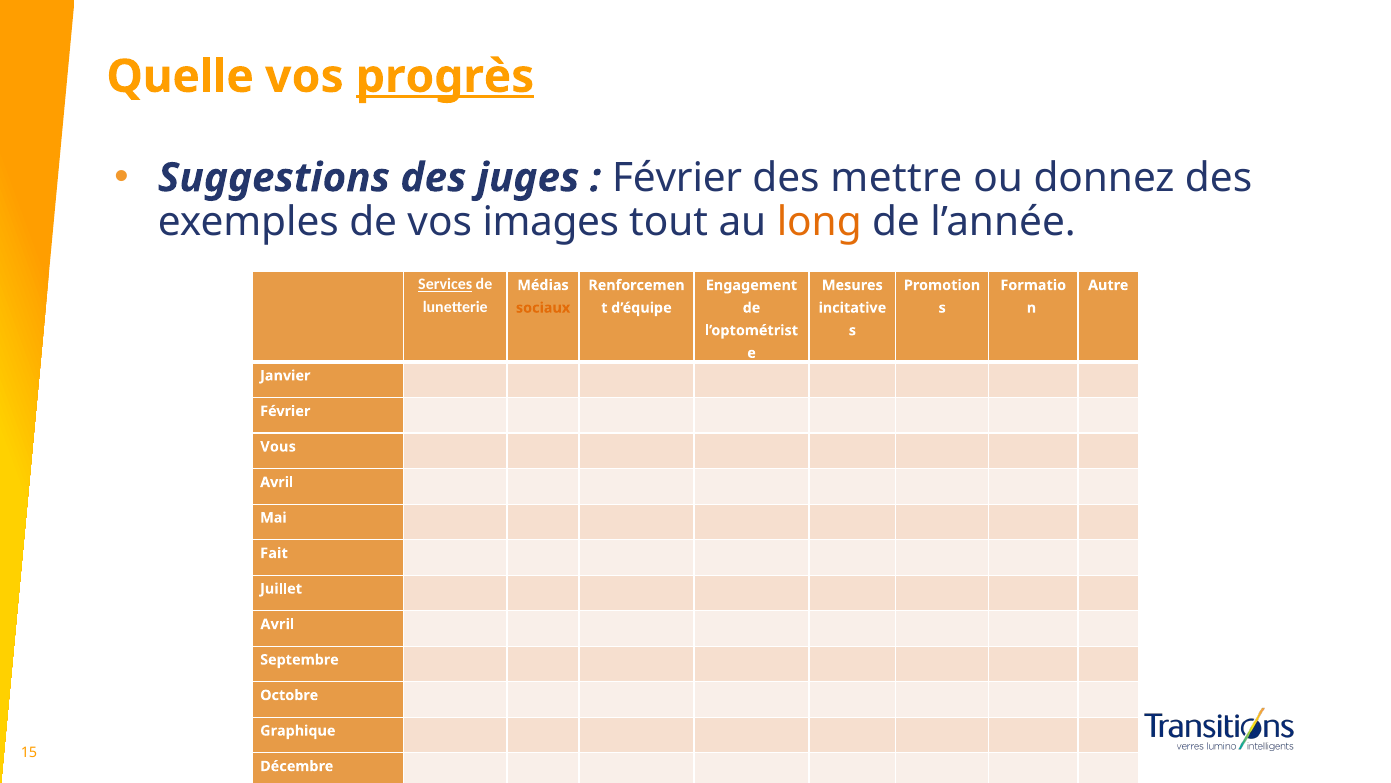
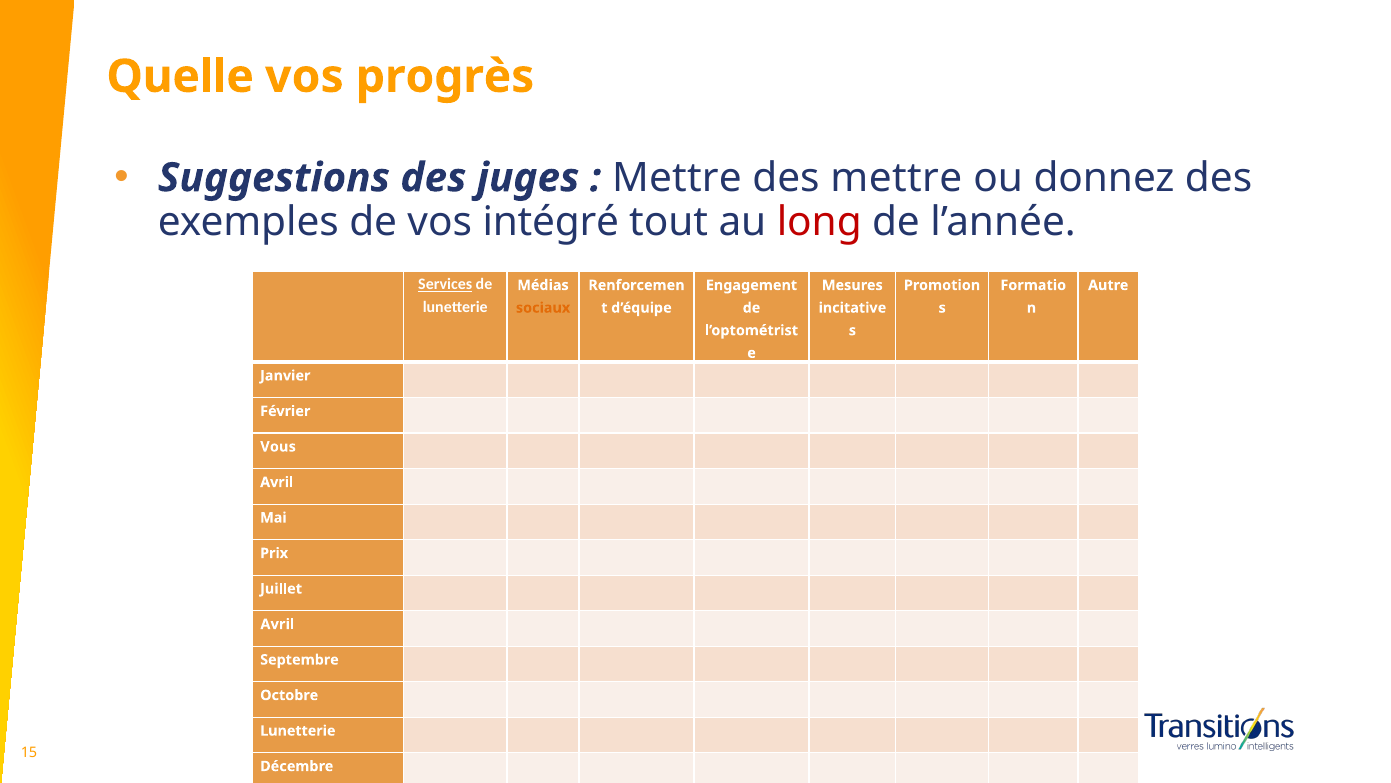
progrès underline: present -> none (445, 77)
Février: Février -> Mettre (677, 178)
images: images -> intégré (551, 222)
long colour: orange -> red (819, 222)
Fait: Fait -> Prix (274, 553)
Graphique: Graphique -> Lunetterie (298, 730)
